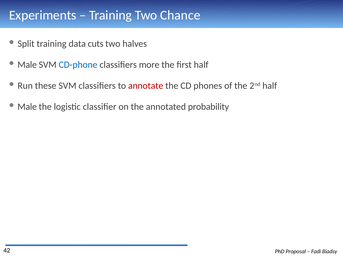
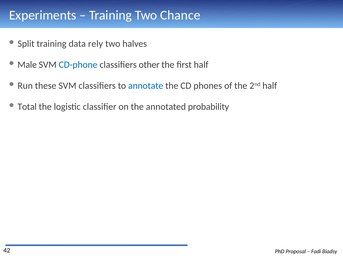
cuts: cuts -> rely (96, 44)
more: more -> other (149, 65)
annotate colour: red -> blue (146, 85)
Male: Male -> Total (27, 106)
